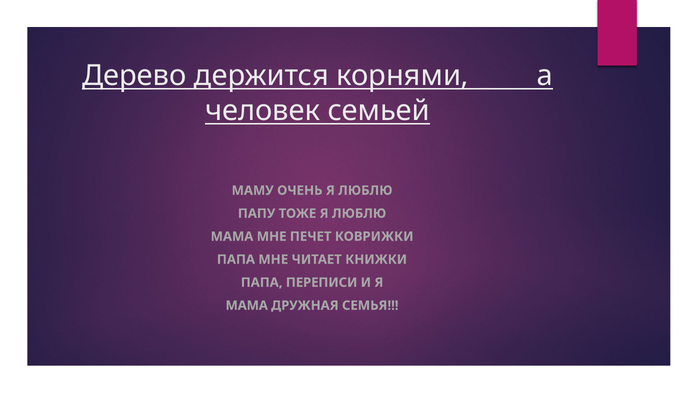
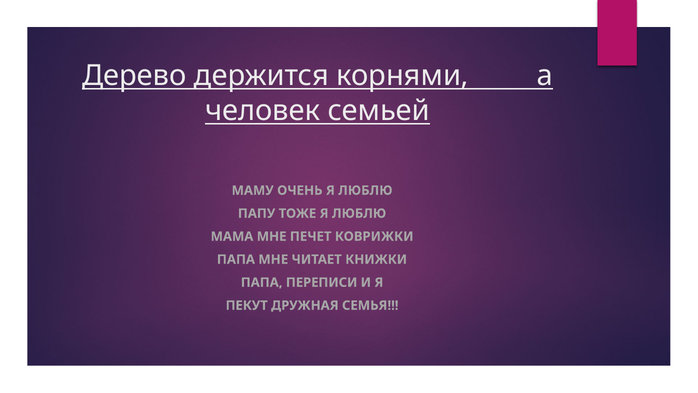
МАМА: МАМА -> ПЕКУТ (247, 305)
